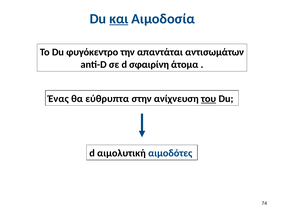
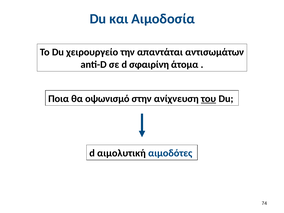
και underline: present -> none (119, 19)
φυγόκεντρο: φυγόκεντρο -> χειρουργείο (92, 52)
Ένας: Ένας -> Ποια (59, 99)
εύθρυπτα: εύθρυπτα -> οψωνισμό (107, 99)
